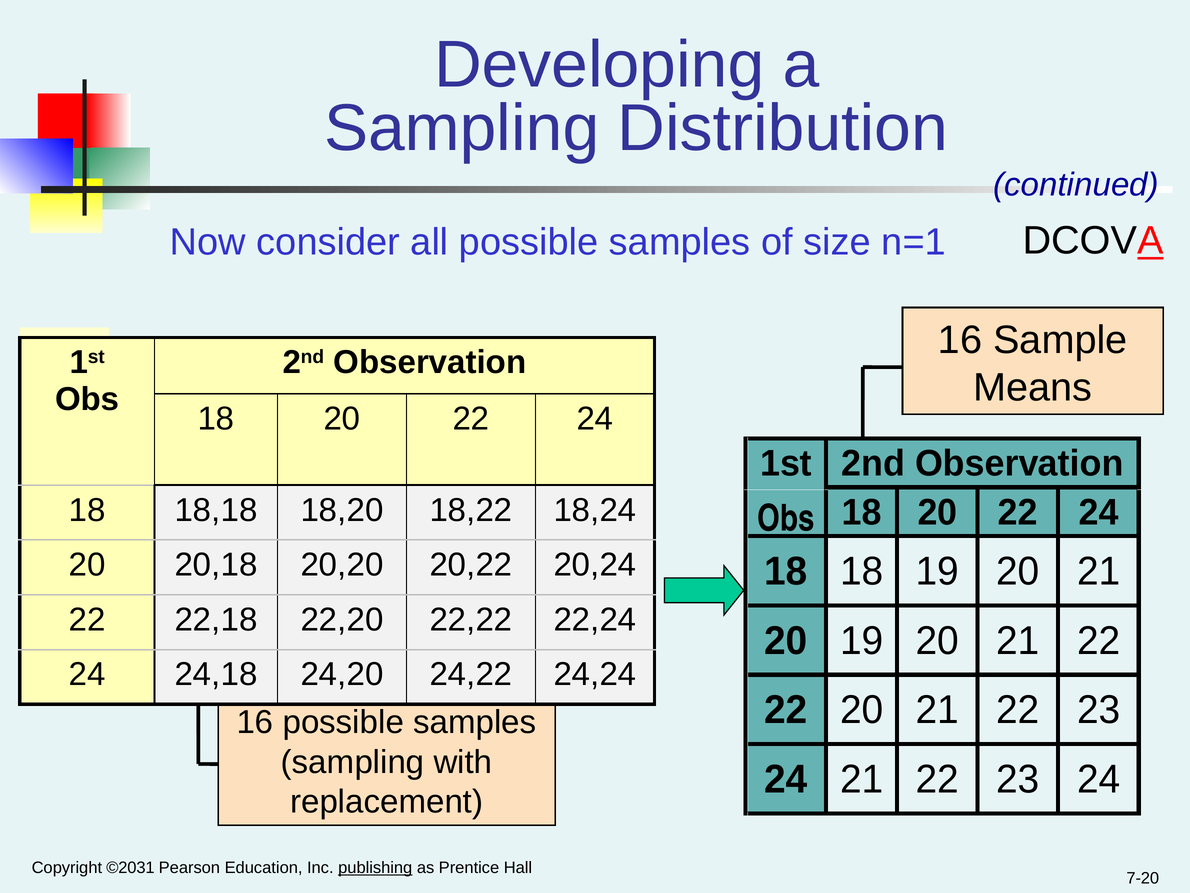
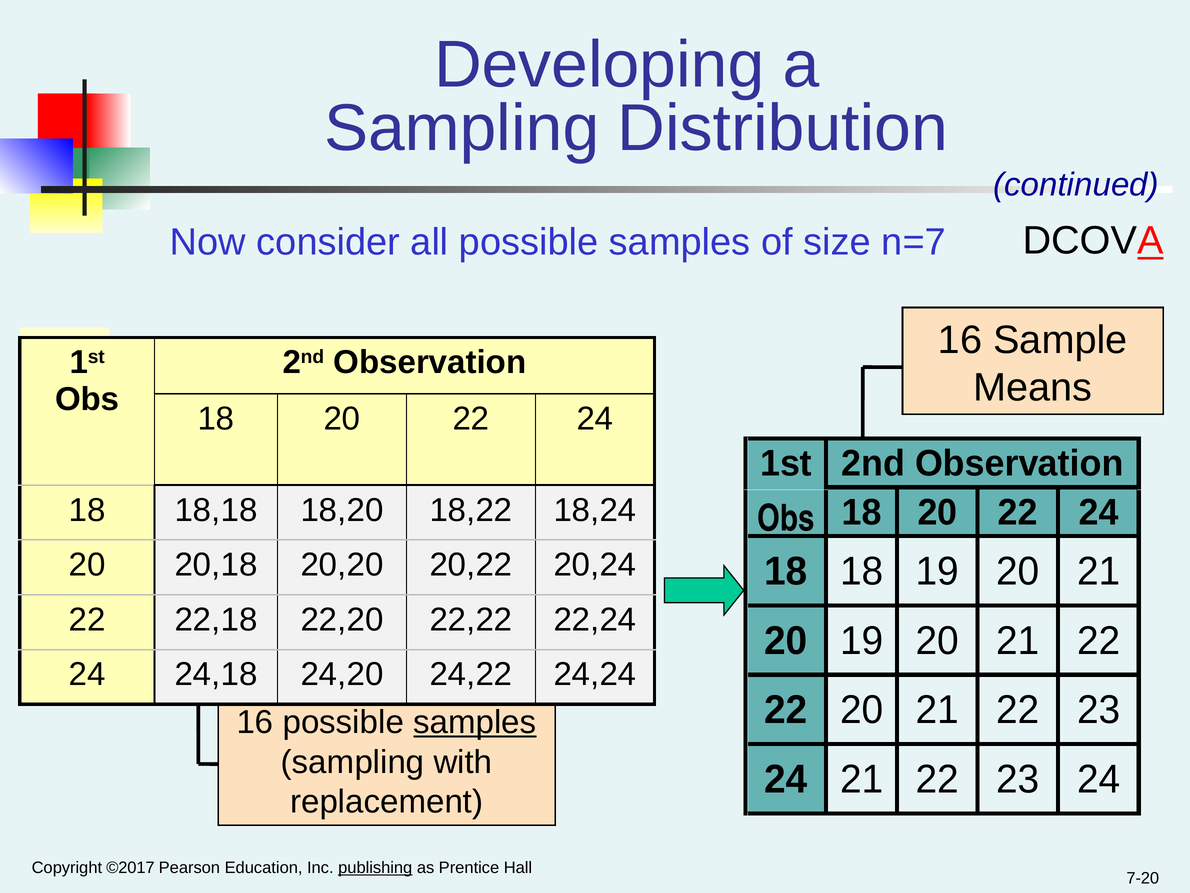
n=1: n=1 -> n=7 (914, 242)
samples underline: none -> present (475, 722)
©2031: ©2031 -> ©2017 (130, 867)
